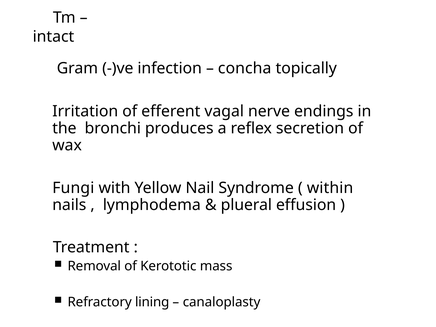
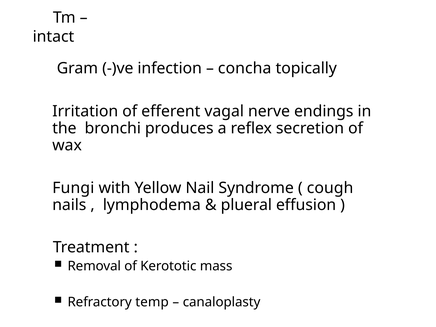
within: within -> cough (330, 188)
lining: lining -> temp (152, 302)
